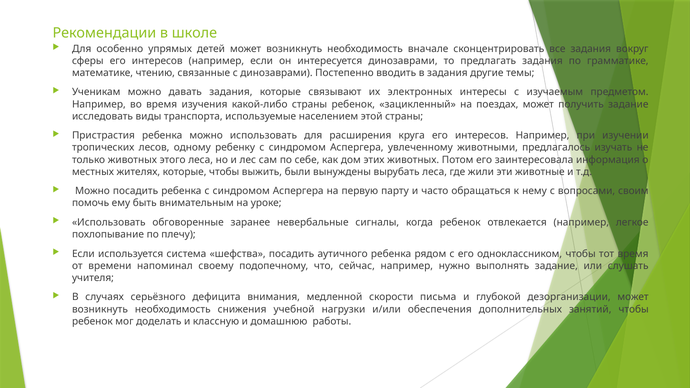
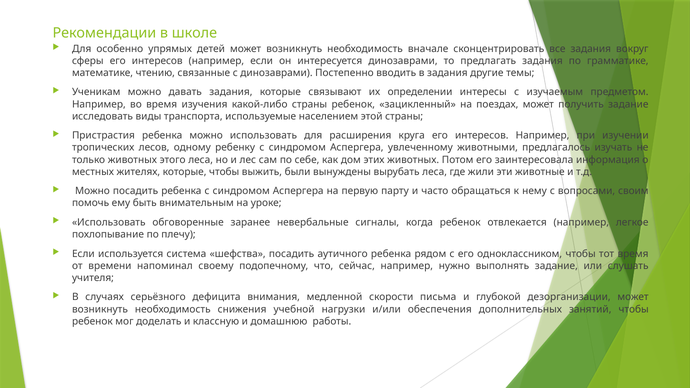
электронных: электронных -> определении (420, 92)
